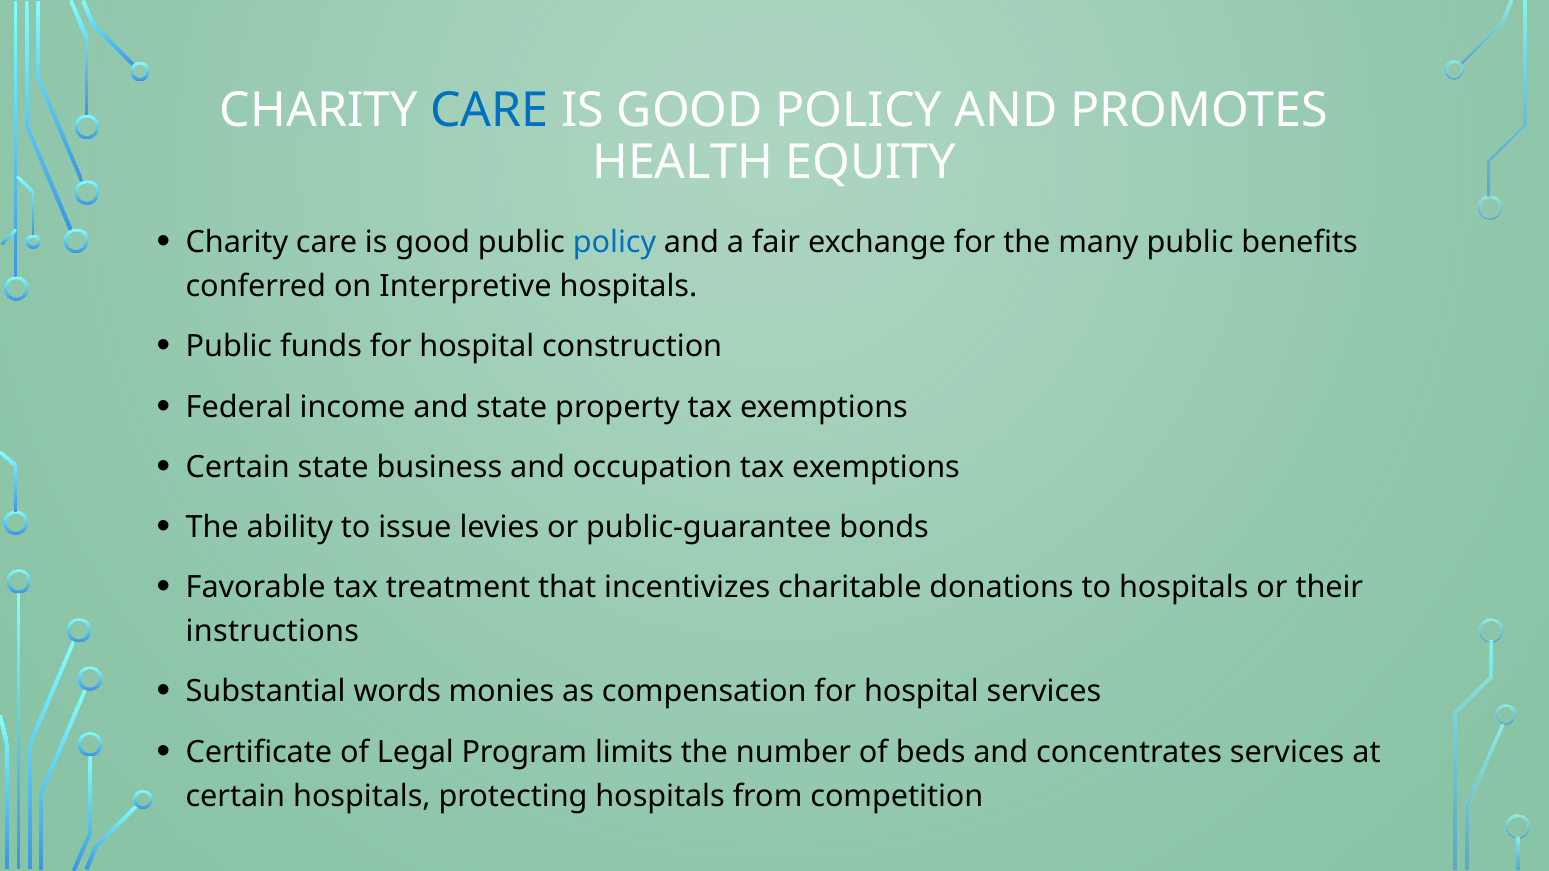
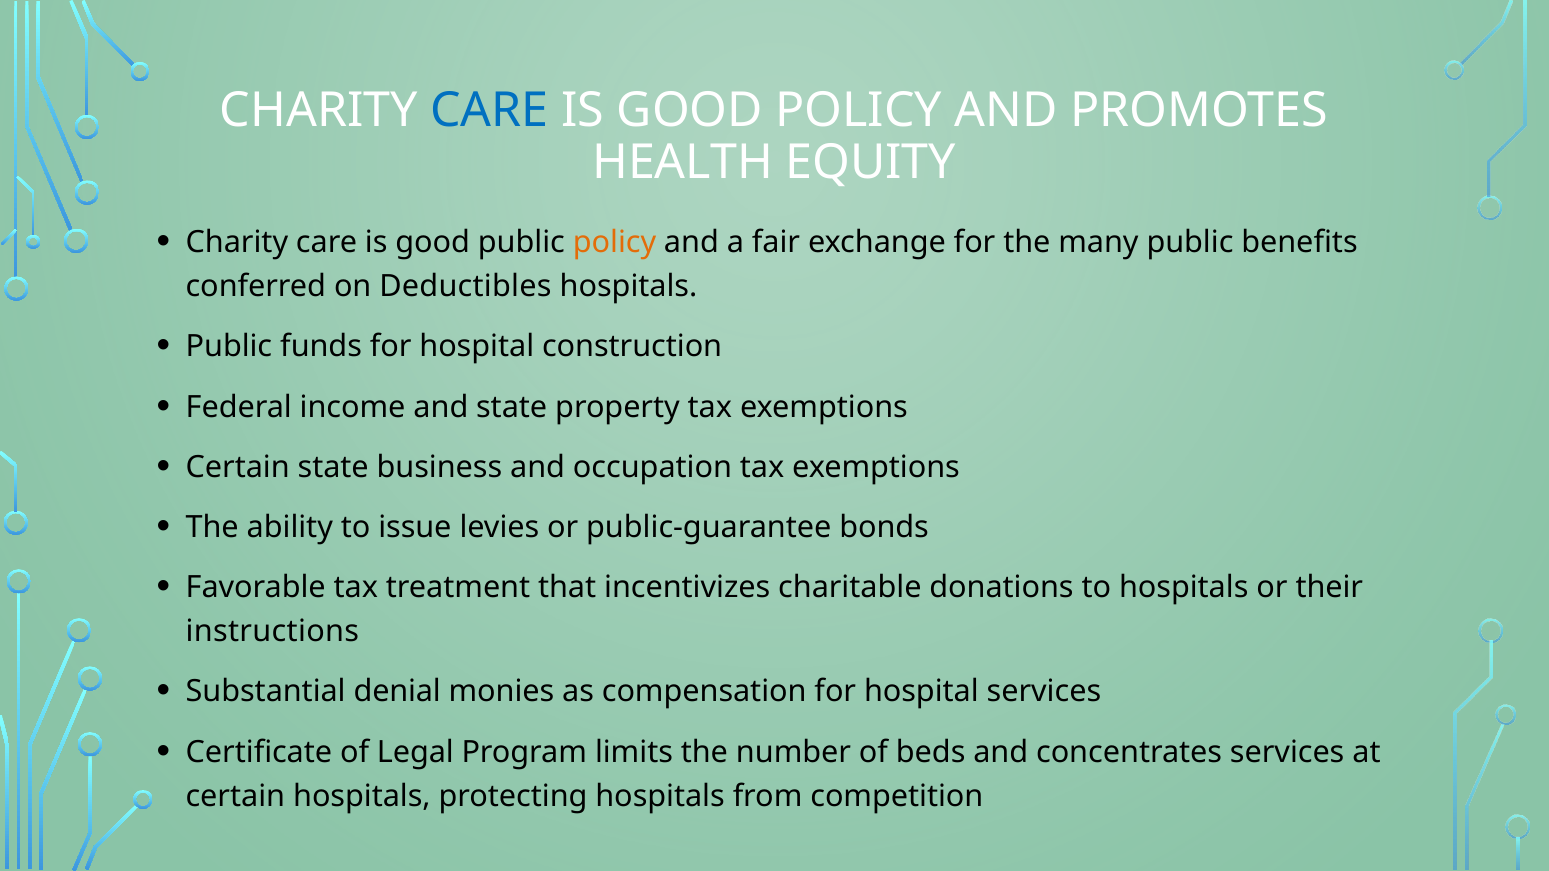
policy colour: blue -> orange (615, 242)
Interpretive: Interpretive -> Deductibles (465, 287)
words: words -> denial (397, 692)
